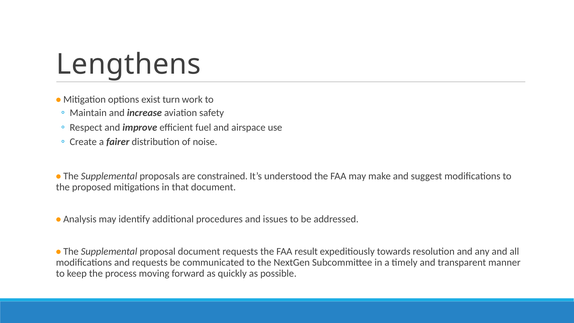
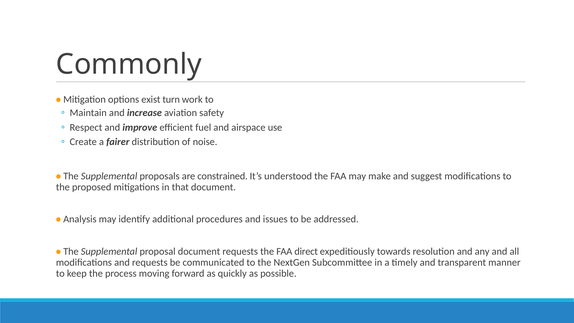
Lengthens: Lengthens -> Commonly (129, 64)
result: result -> direct (306, 251)
